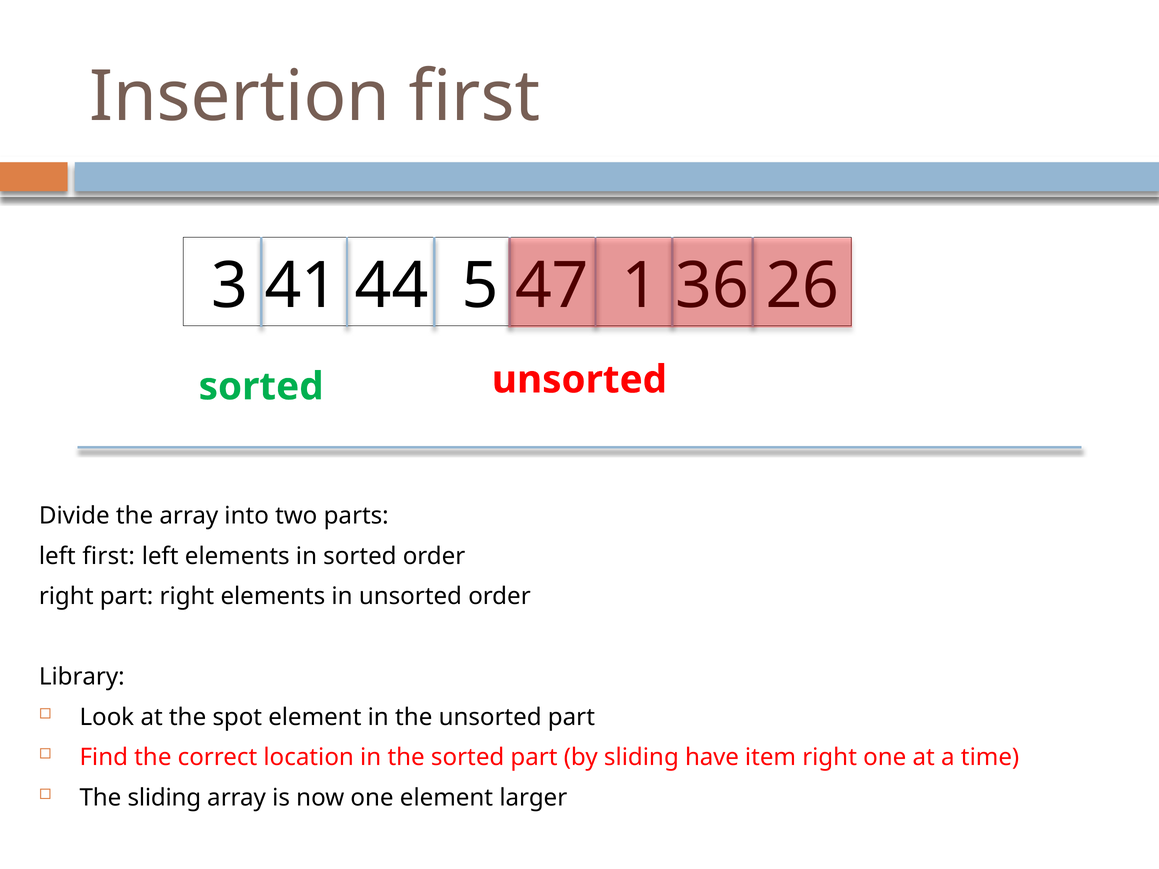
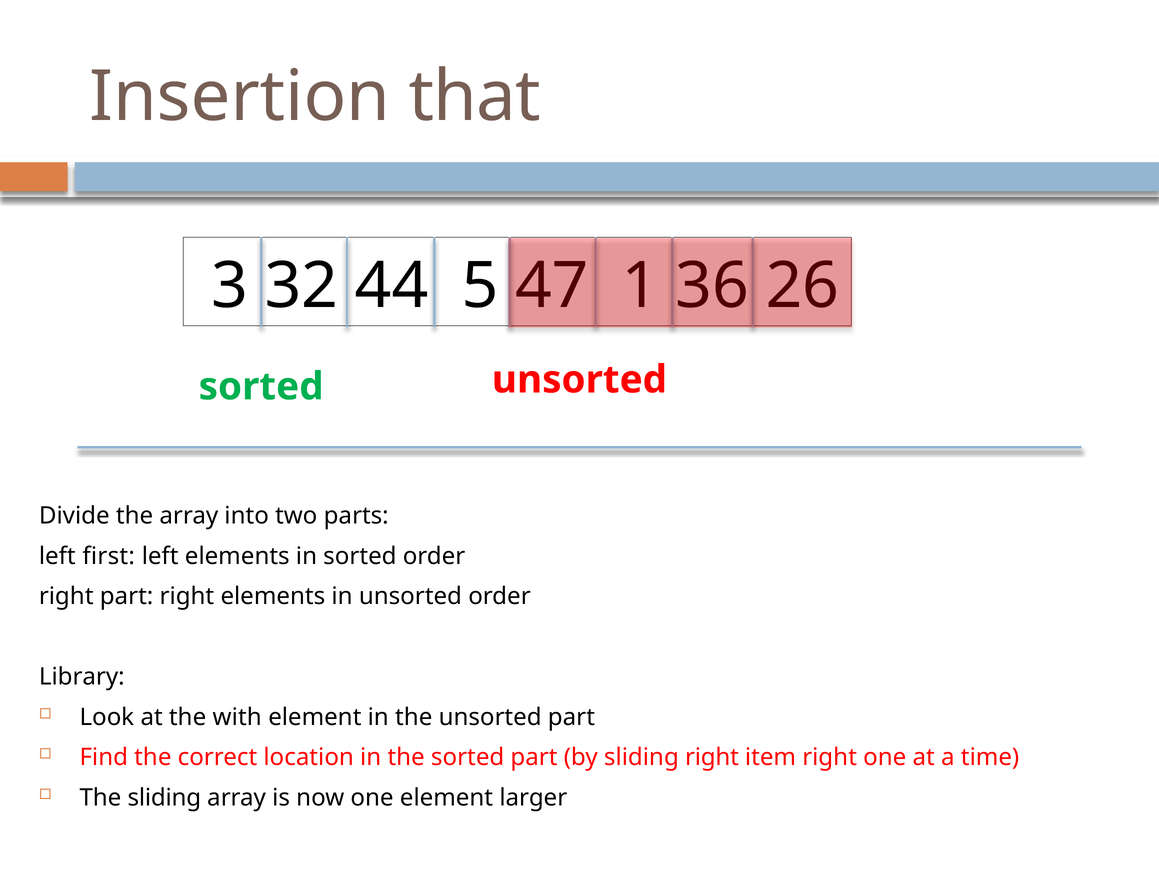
Insertion first: first -> that (475, 97)
41: 41 -> 32 (301, 286)
spot: spot -> with (237, 717)
sliding have: have -> right (712, 758)
